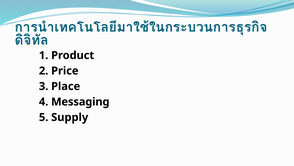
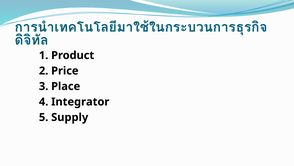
Messaging: Messaging -> Integrator (80, 101)
